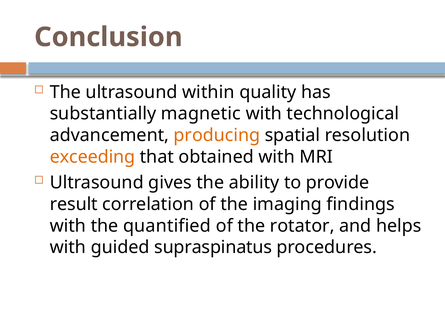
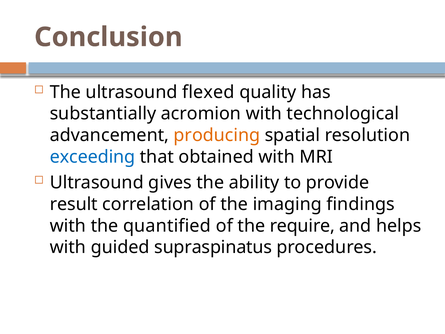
within: within -> flexed (208, 92)
magnetic: magnetic -> acromion (201, 114)
exceeding colour: orange -> blue (93, 157)
rotator: rotator -> require (302, 226)
